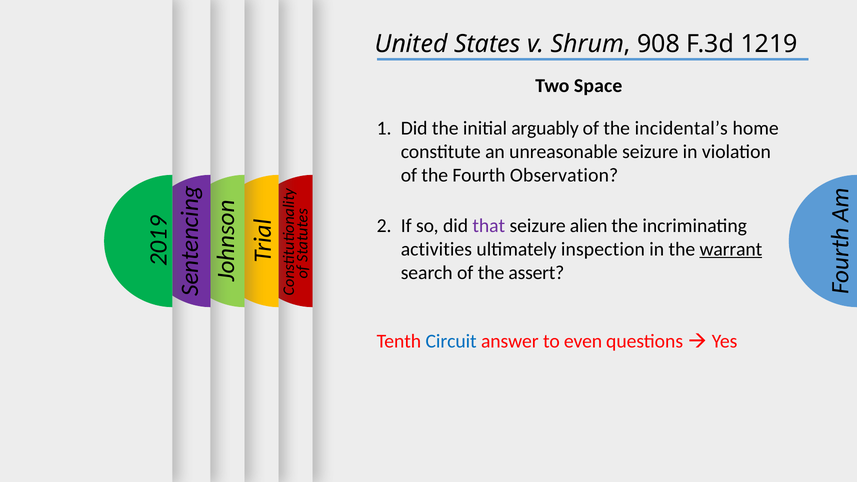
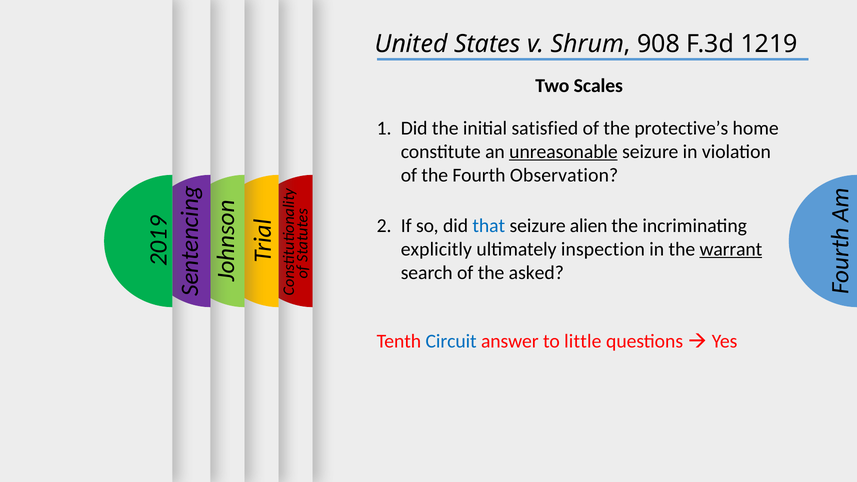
Space: Space -> Scales (598, 86)
arguably: arguably -> satisfied (545, 128)
incidental’s: incidental’s -> protective’s (681, 128)
unreasonable underline: none -> present (563, 152)
that colour: purple -> blue (489, 226)
activities: activities -> explicitly (436, 249)
assert: assert -> asked (536, 273)
even: even -> little (583, 341)
